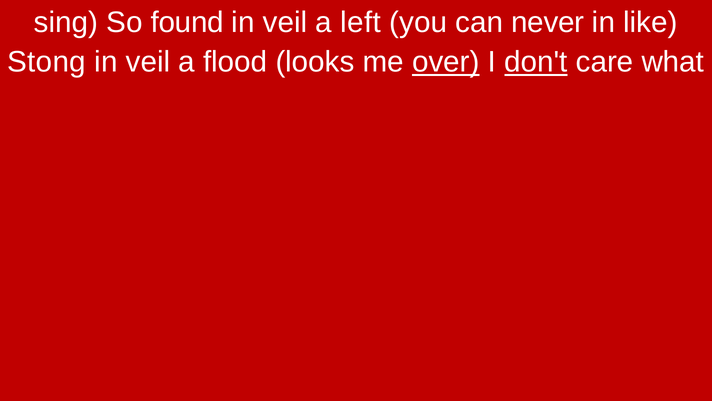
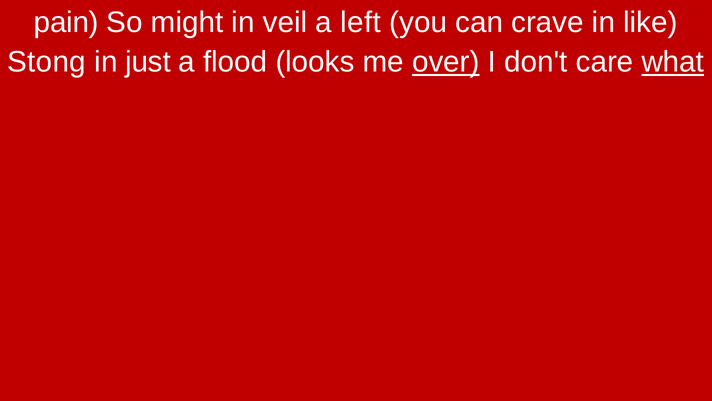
sing: sing -> pain (66, 23)
found: found -> might (187, 23)
never: never -> crave (548, 23)
veil: veil -> just (148, 62)
don't underline: present -> none (536, 62)
what underline: none -> present (673, 62)
